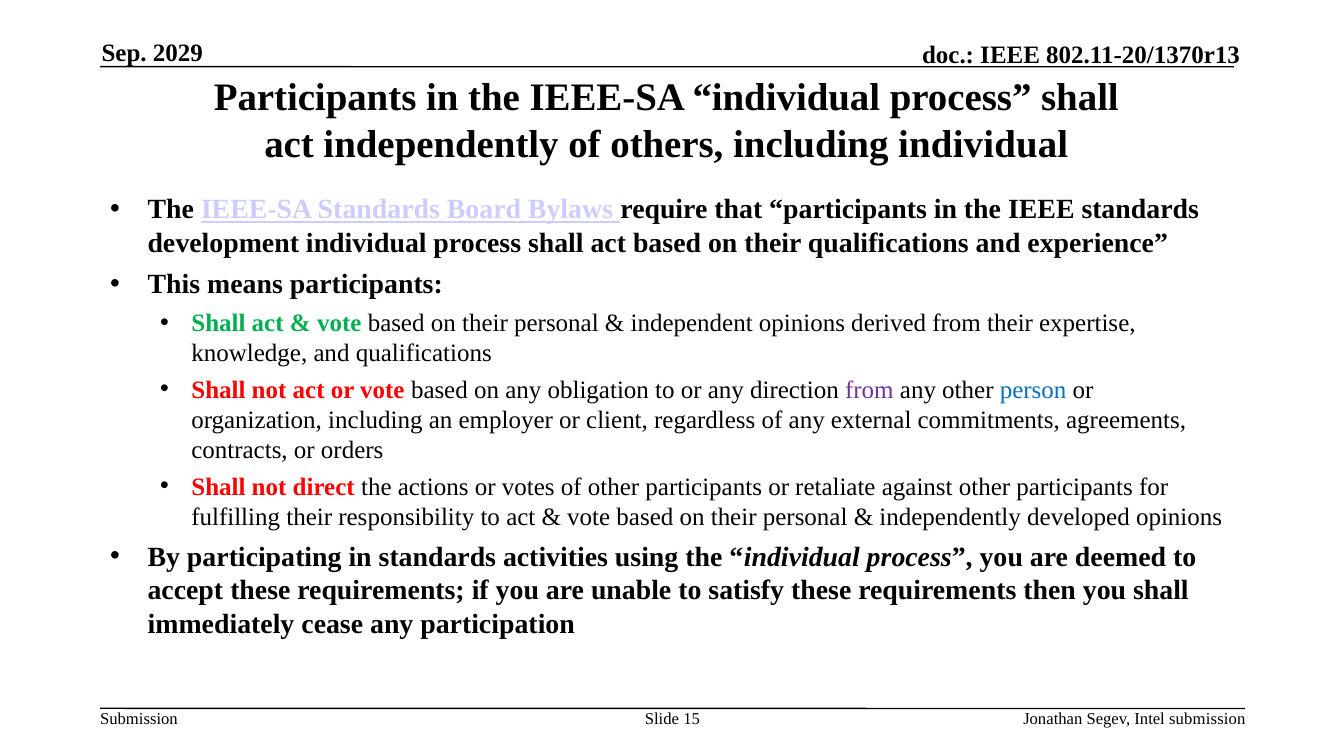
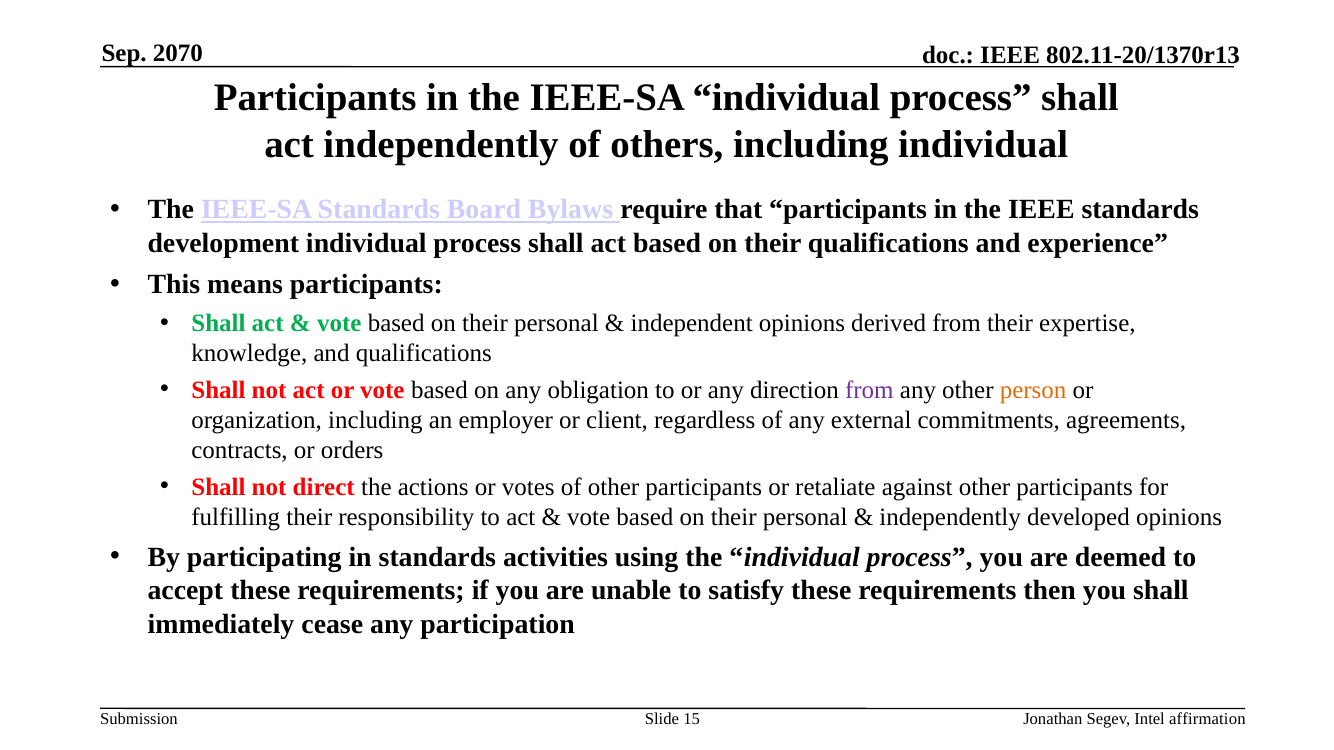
2029: 2029 -> 2070 (178, 53)
person colour: blue -> orange (1033, 390)
Intel submission: submission -> affirmation (1207, 720)
